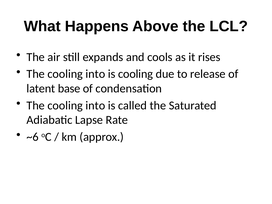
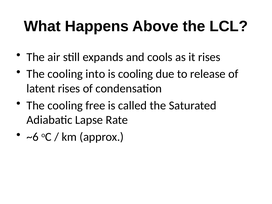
latent base: base -> rises (69, 89)
into: into -> free (95, 105)
